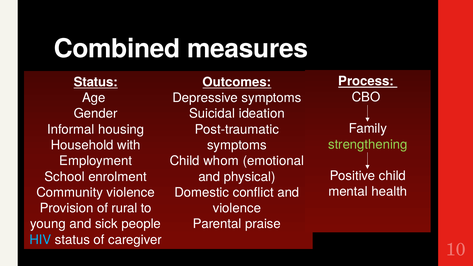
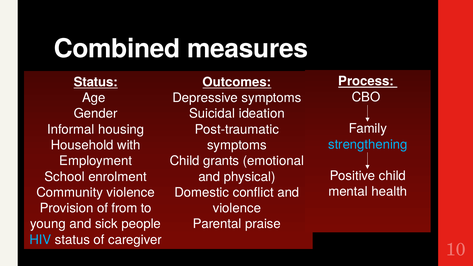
strengthening colour: light green -> light blue (368, 144)
whom: whom -> grants (221, 161)
rural: rural -> from (124, 208)
